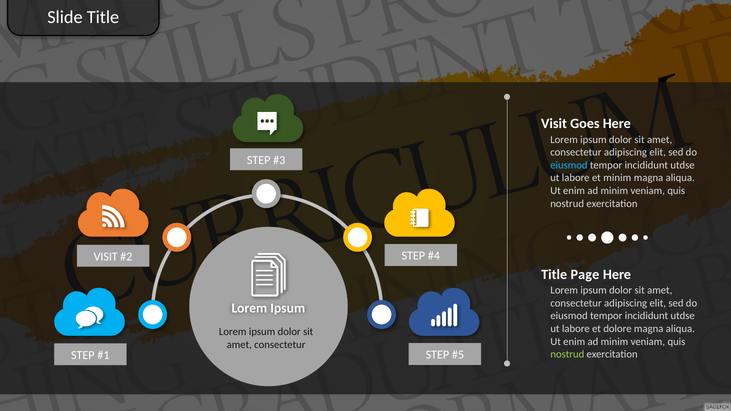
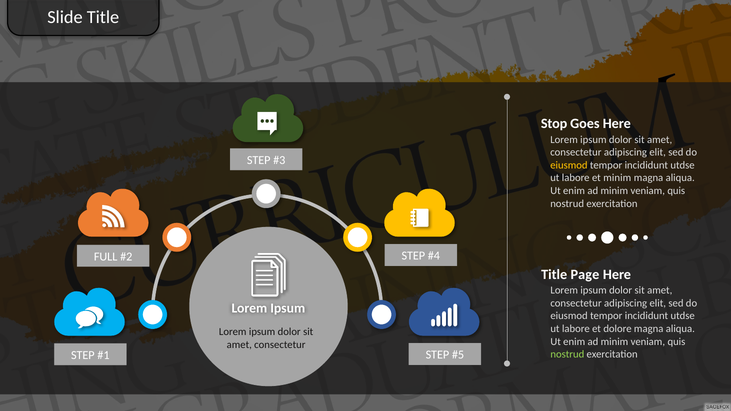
Visit: Visit -> Stop (554, 124)
eiusmod colour: light blue -> yellow (569, 165)
VISIT: VISIT -> FULL (106, 257)
